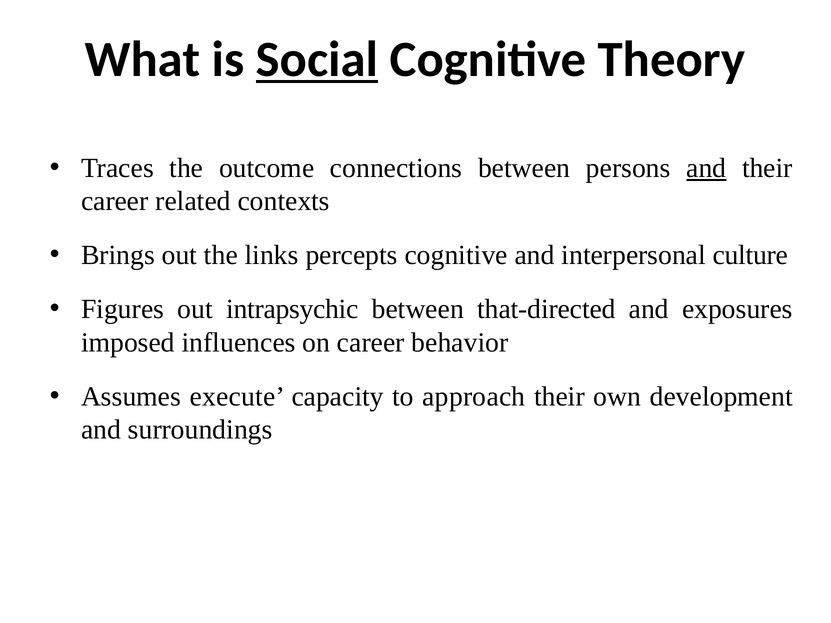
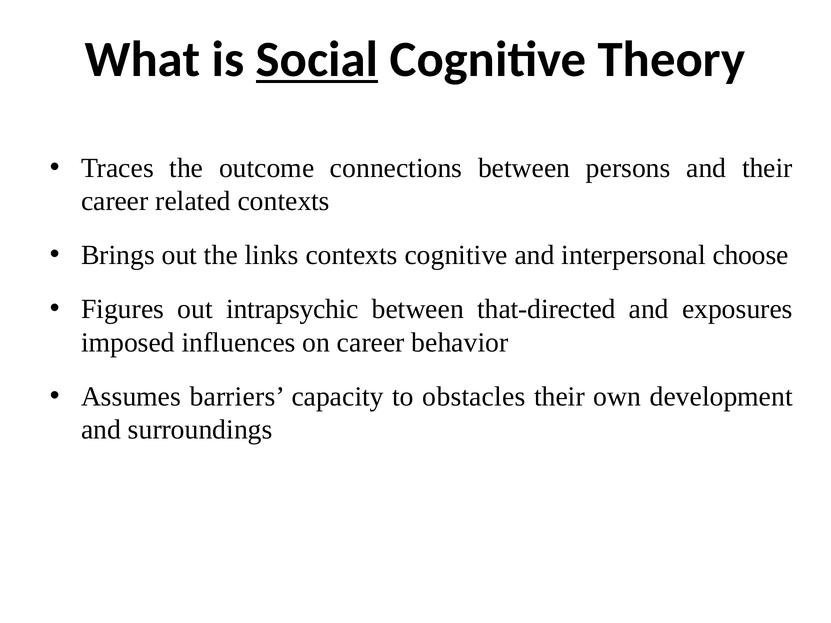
and underline: present -> none (706, 168)
links percepts: percepts -> contexts (352, 255)
culture: culture -> choose (751, 255)
execute: execute -> barriers (237, 397)
approach: approach -> obstacles (474, 397)
